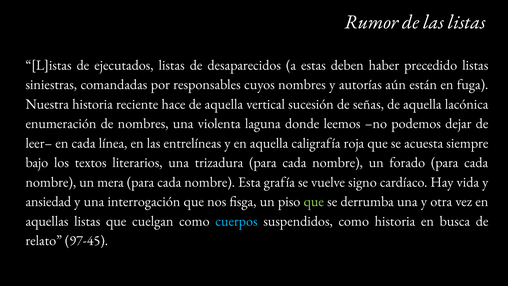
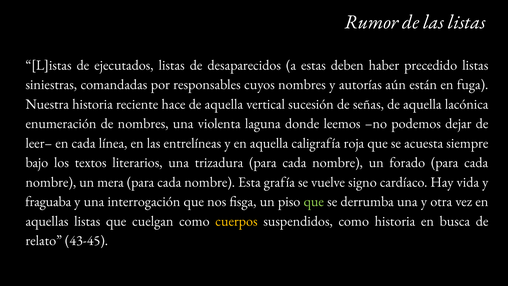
ansiedad: ansiedad -> fraguaba (48, 201)
cuerpos colour: light blue -> yellow (236, 221)
97-45: 97-45 -> 43-45 (86, 240)
